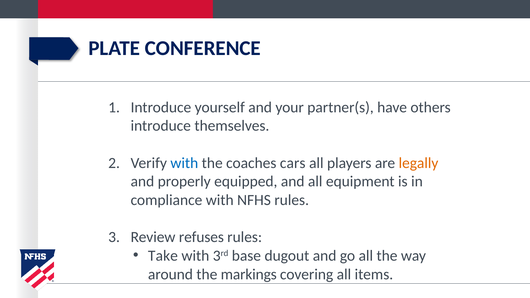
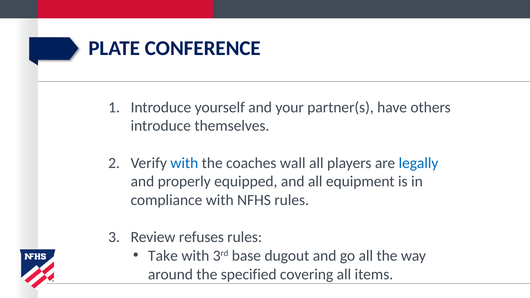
cars: cars -> wall (293, 163)
legally colour: orange -> blue (418, 163)
markings: markings -> specified (249, 274)
